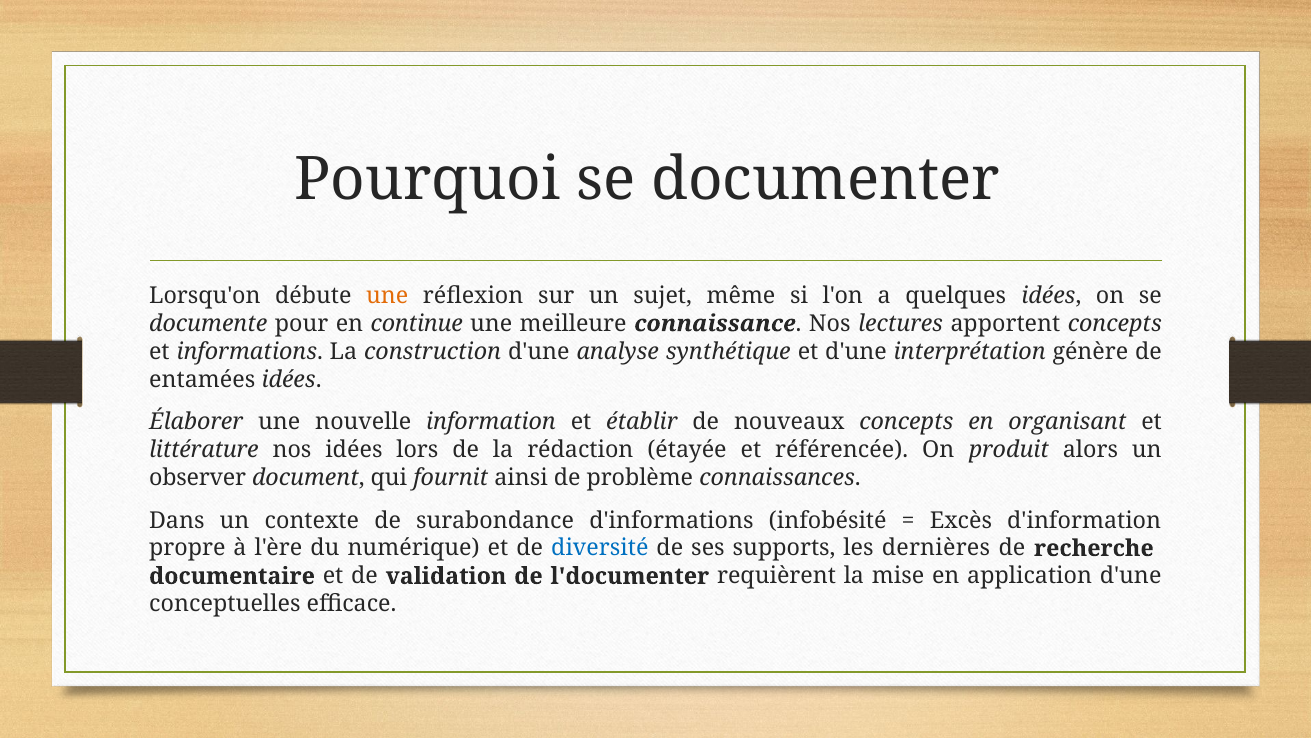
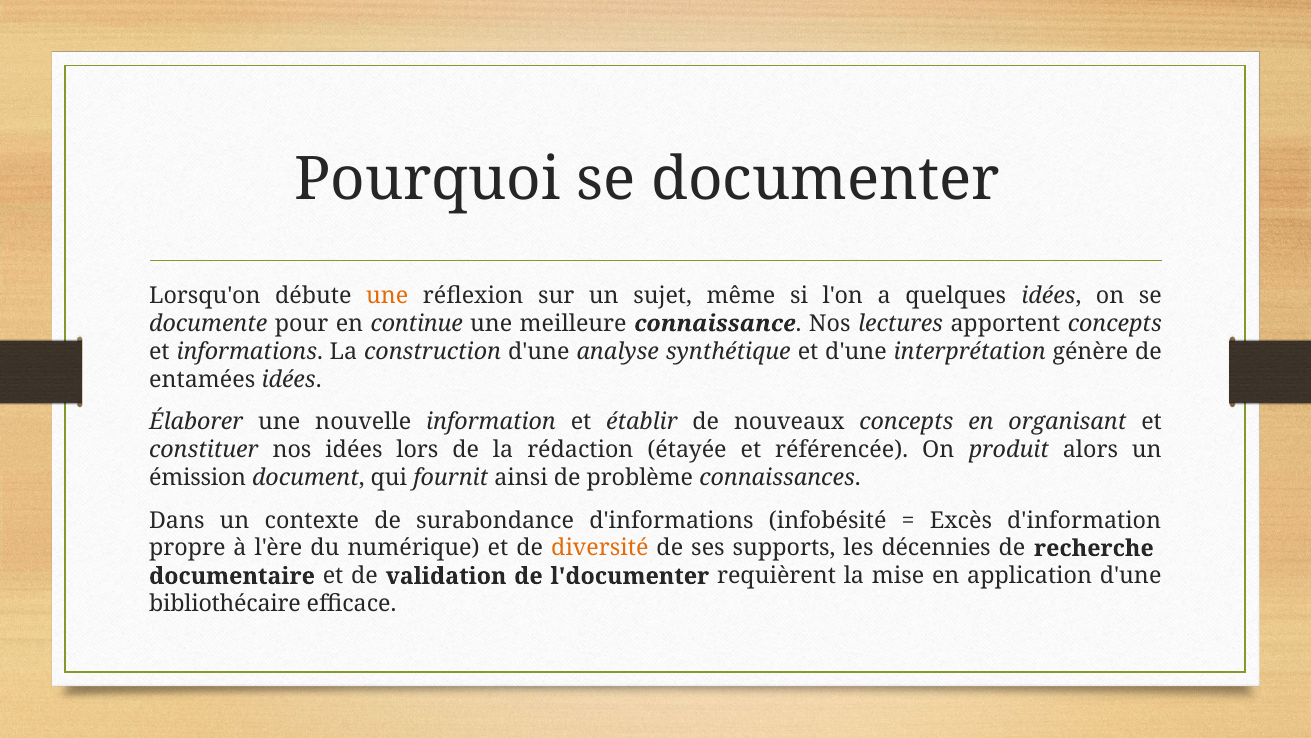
littérature: littérature -> constituer (204, 450)
observer: observer -> émission (198, 477)
diversité colour: blue -> orange (600, 548)
dernières: dernières -> décennies (936, 548)
conceptuelles: conceptuelles -> bibliothécaire (225, 604)
